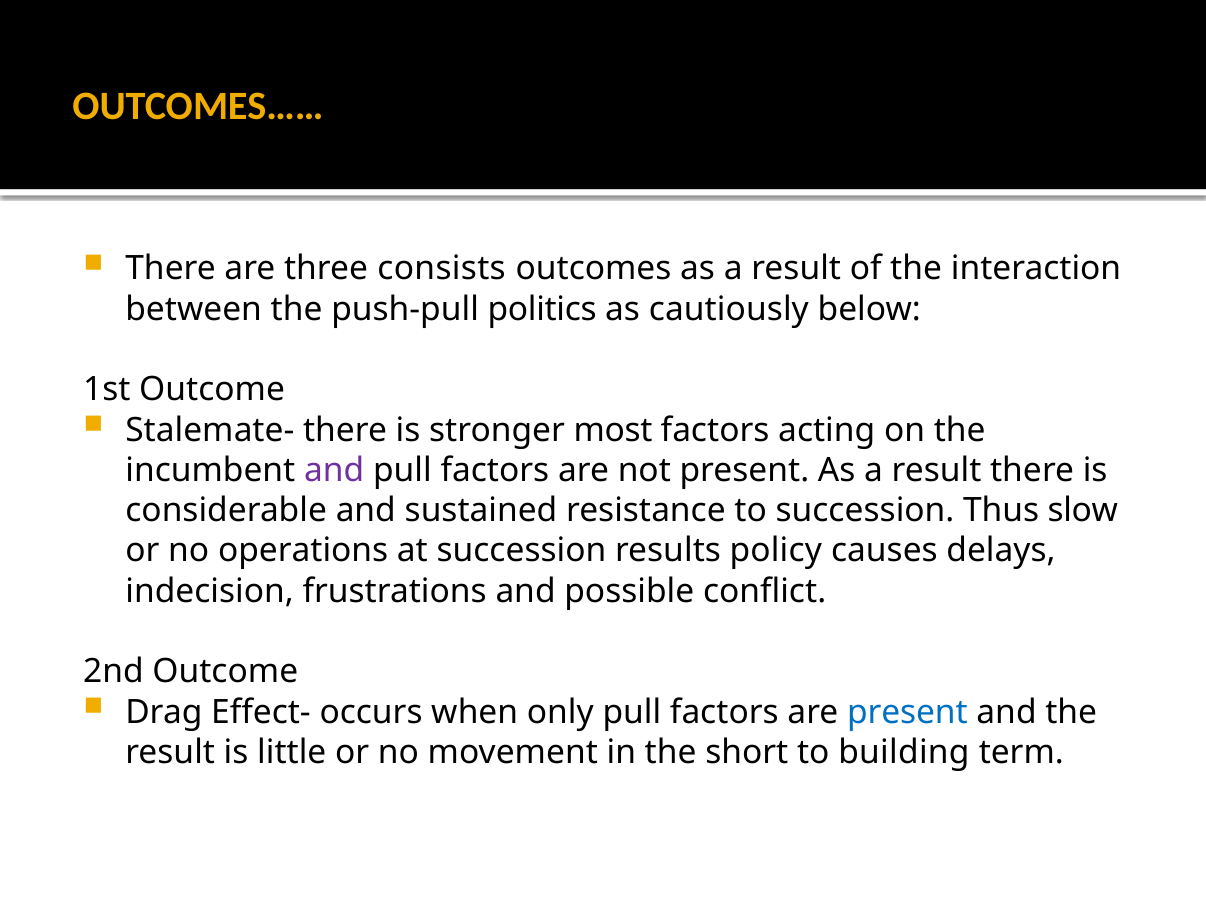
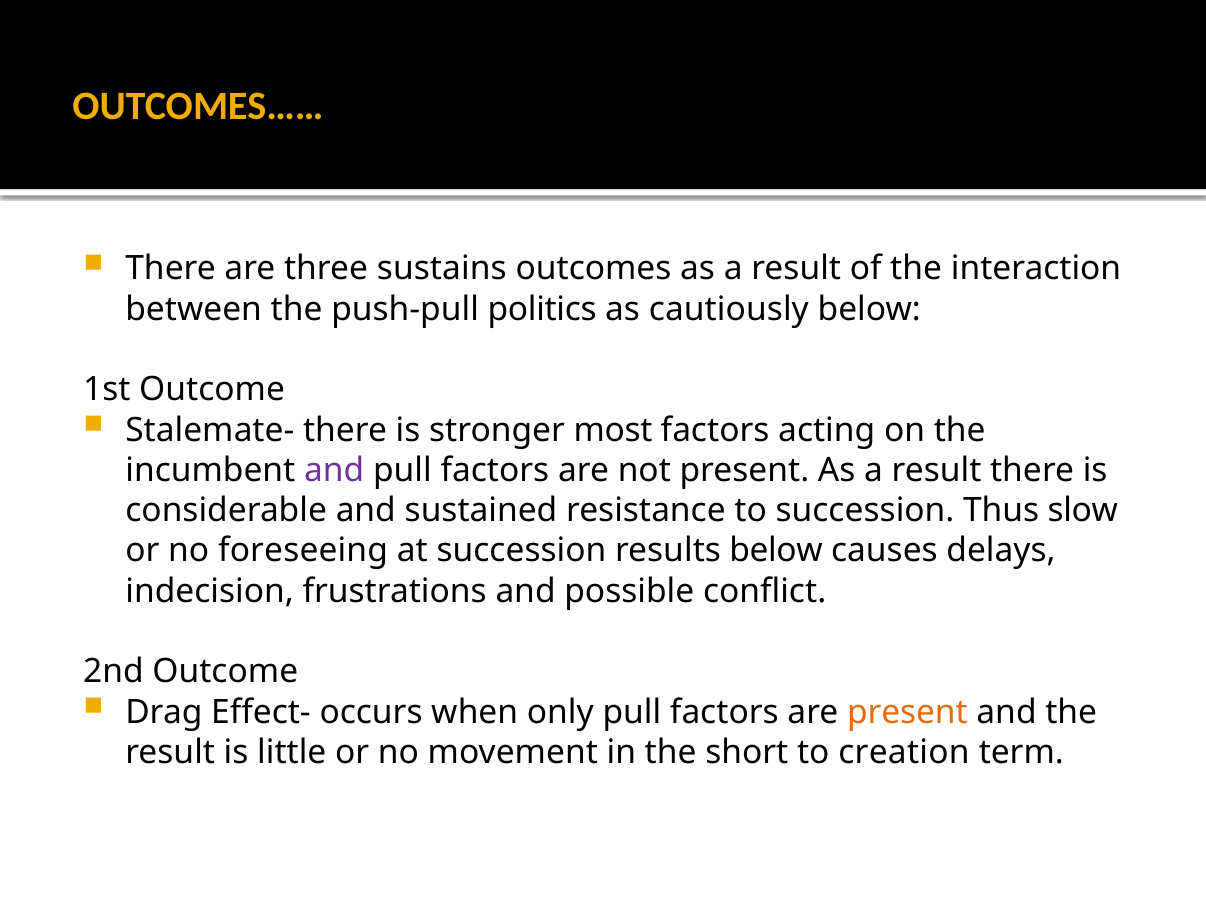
consists: consists -> sustains (442, 269)
operations: operations -> foreseeing (303, 551)
results policy: policy -> below (776, 551)
present colour: blue -> orange (907, 712)
building: building -> creation (904, 752)
